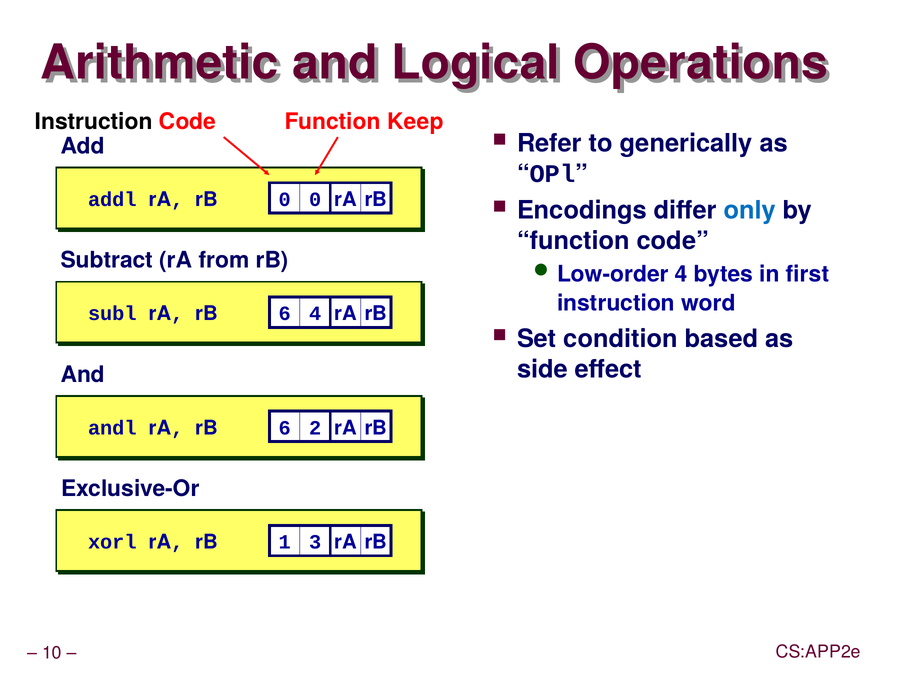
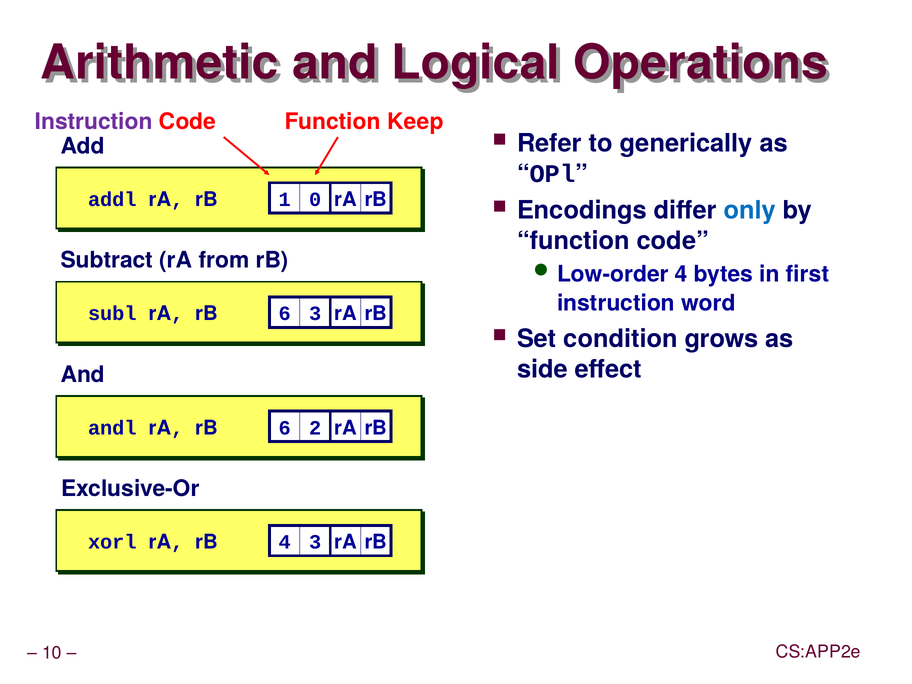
Instruction colour: black -> purple (94, 121)
rB 0: 0 -> 1 (285, 199)
6 4: 4 -> 3 (315, 313)
based: based -> grows (722, 339)
rB 1: 1 -> 4 (285, 542)
